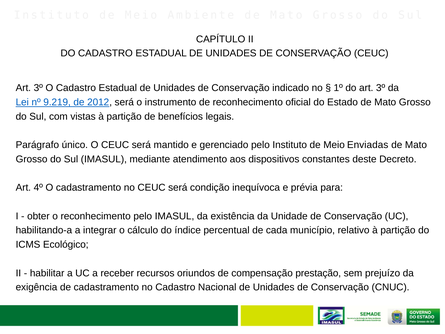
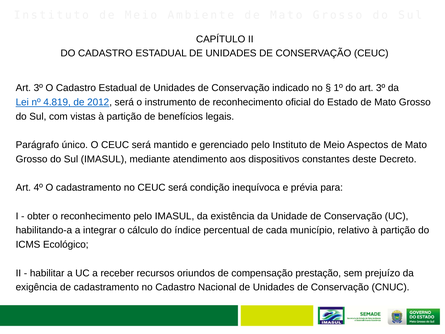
9.219: 9.219 -> 4.819 (57, 102)
Enviadas: Enviadas -> Aspectos (368, 145)
